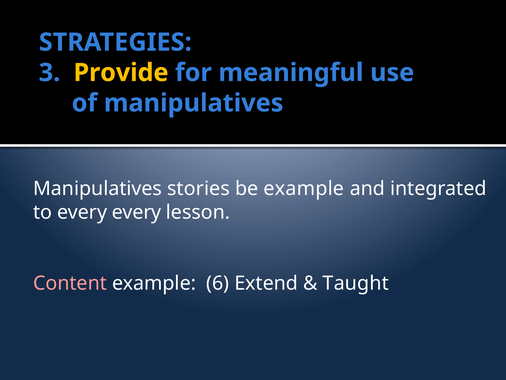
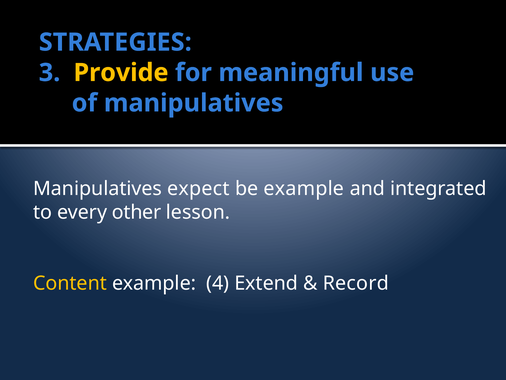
stories: stories -> expect (198, 189)
every every: every -> other (137, 212)
Content colour: pink -> yellow (70, 283)
6: 6 -> 4 (218, 283)
Taught: Taught -> Record (356, 283)
